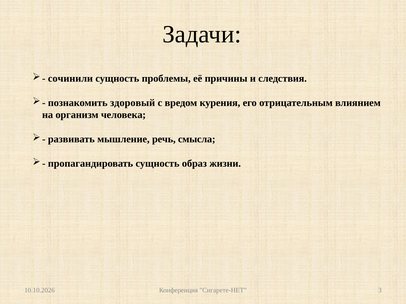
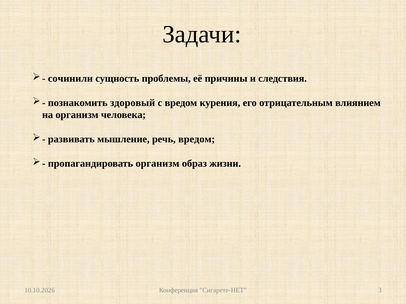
речь смысла: смысла -> вредом (197, 139)
пропагандировать сущность: сущность -> организм (157, 164)
